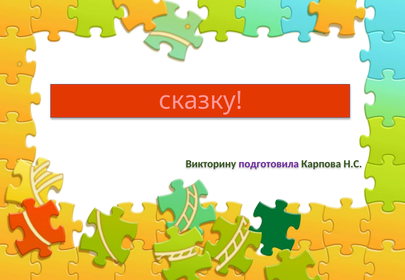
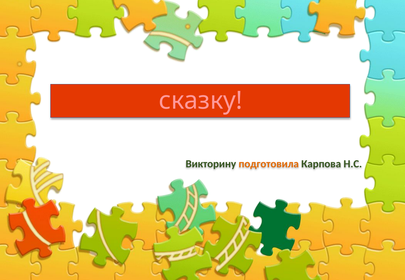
подготовила colour: purple -> orange (269, 164)
